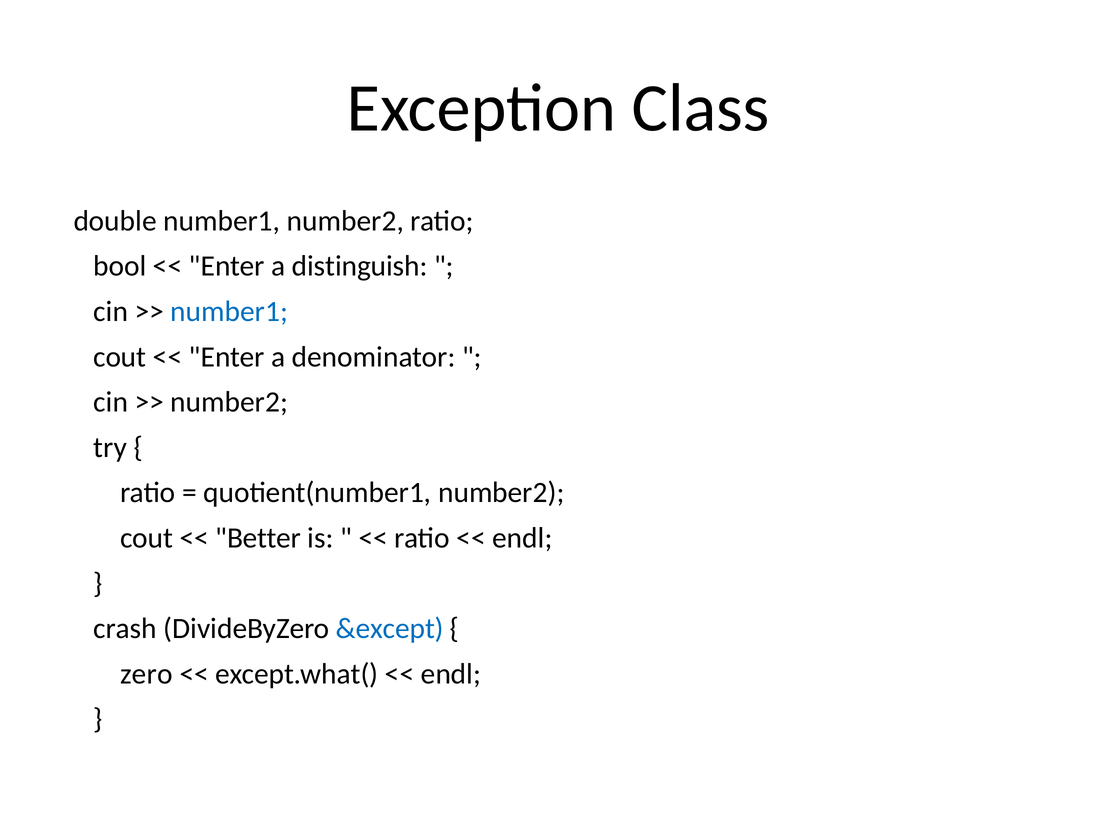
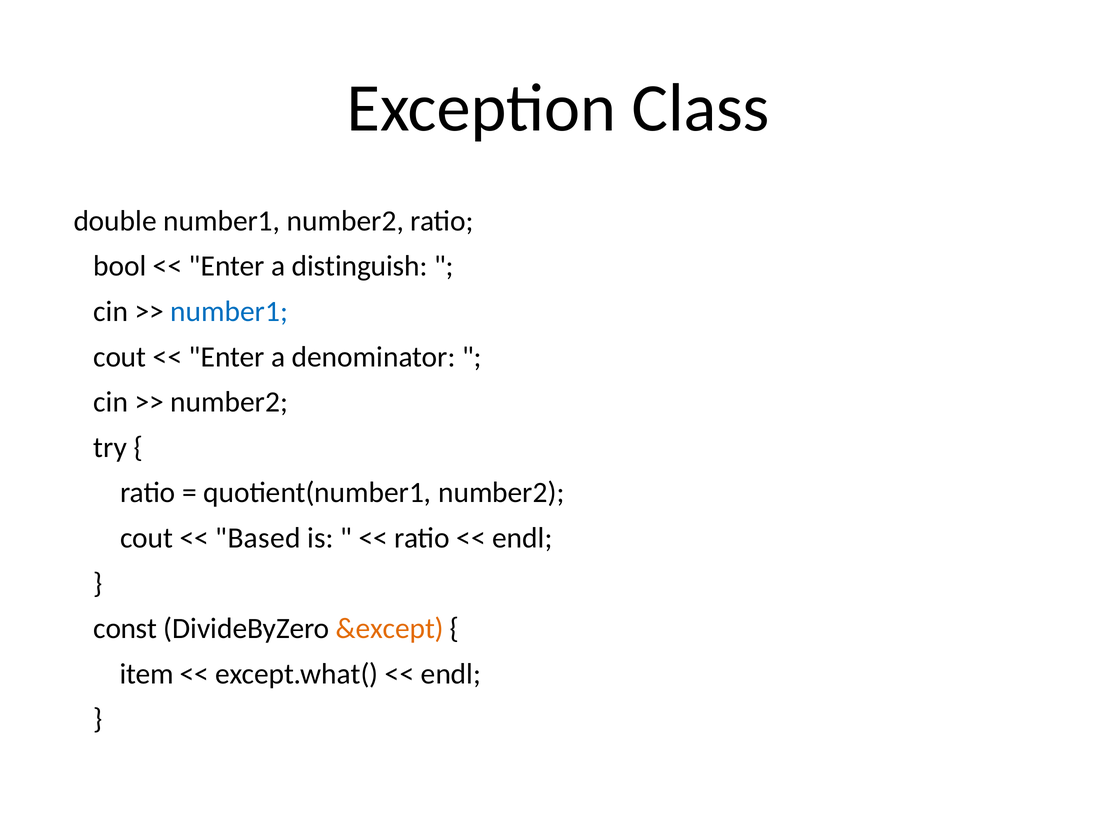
Better: Better -> Based (258, 538)
crash: crash -> const (125, 628)
&except colour: blue -> orange (390, 628)
zero: zero -> item (147, 674)
